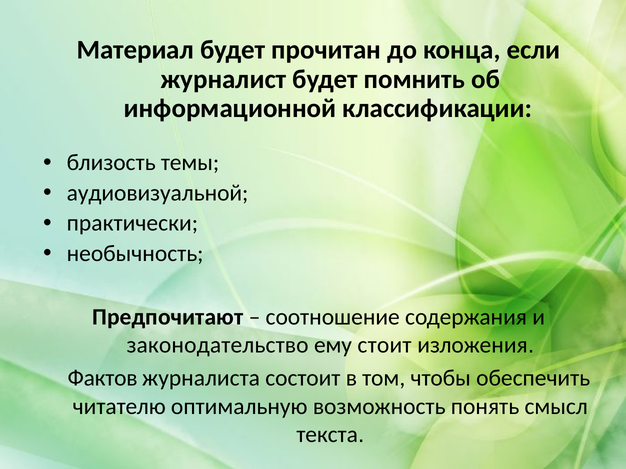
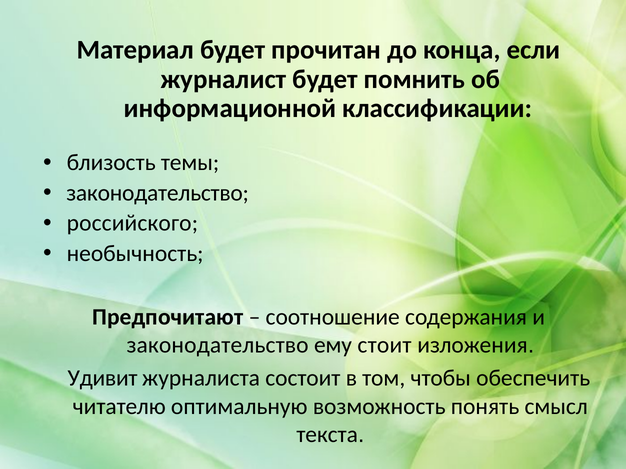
аудиовизуальной: аудиовизуальной -> законодательство (158, 193)
практически: практически -> российского (132, 223)
Фактов: Фактов -> Удивит (103, 379)
